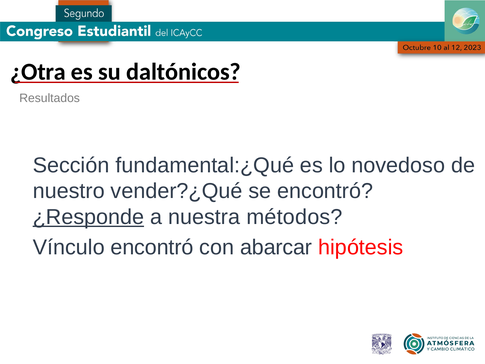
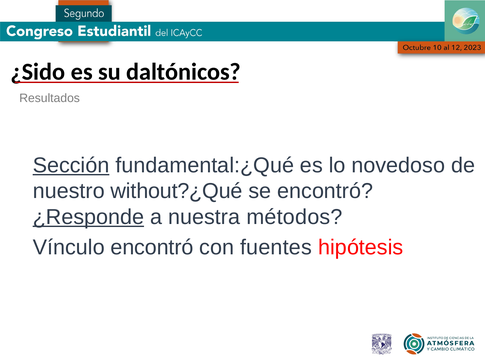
¿Otra: ¿Otra -> ¿Sido (38, 72)
Sección underline: none -> present (71, 165)
vender?¿Qué: vender?¿Qué -> without?¿Qué (177, 191)
abarcar: abarcar -> fuentes (276, 247)
